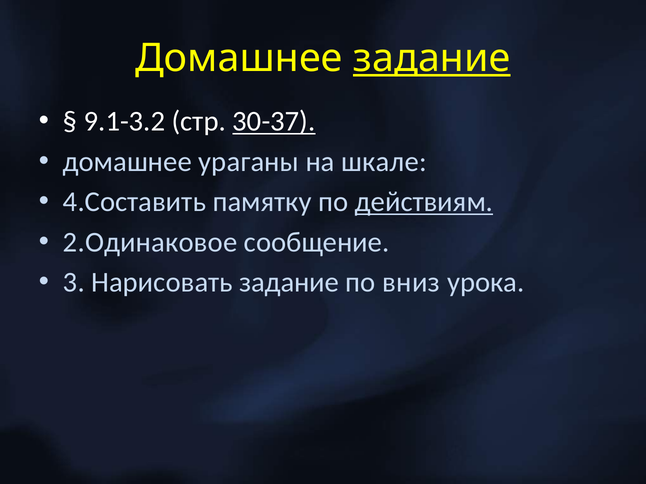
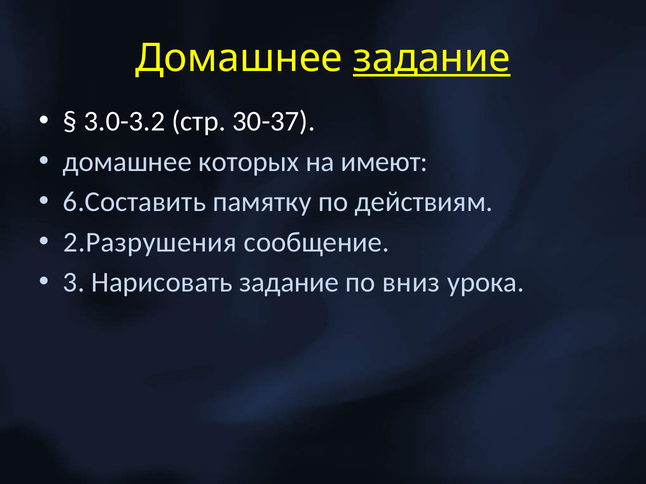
9.1-3.2: 9.1-3.2 -> 3.0-3.2 (124, 122)
30-37 underline: present -> none (274, 122)
ураганы: ураганы -> которых (249, 162)
шкале: шкале -> имеют (384, 162)
4.Составить: 4.Составить -> 6.Составить (135, 202)
действиям underline: present -> none (424, 202)
2.Одинаковое: 2.Одинаковое -> 2.Разрушения (150, 242)
